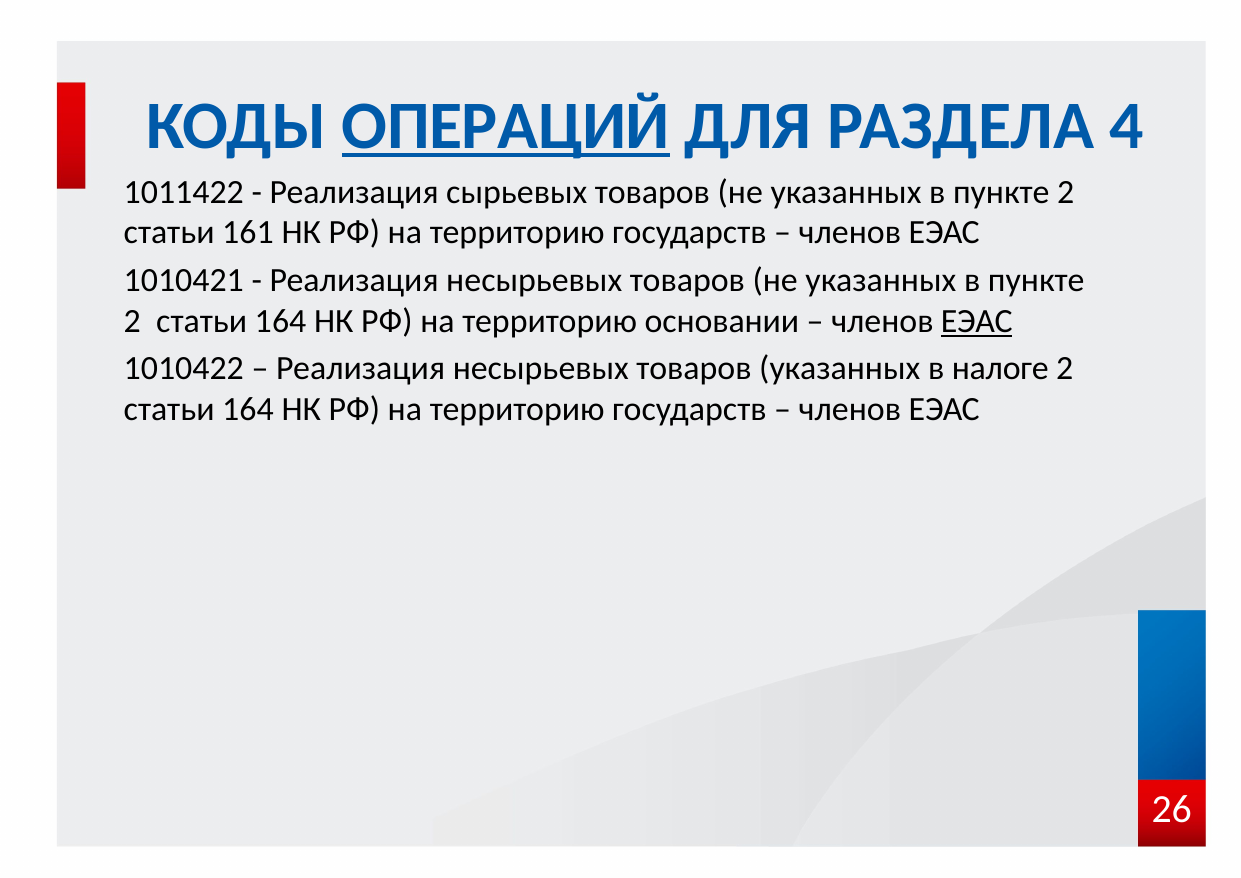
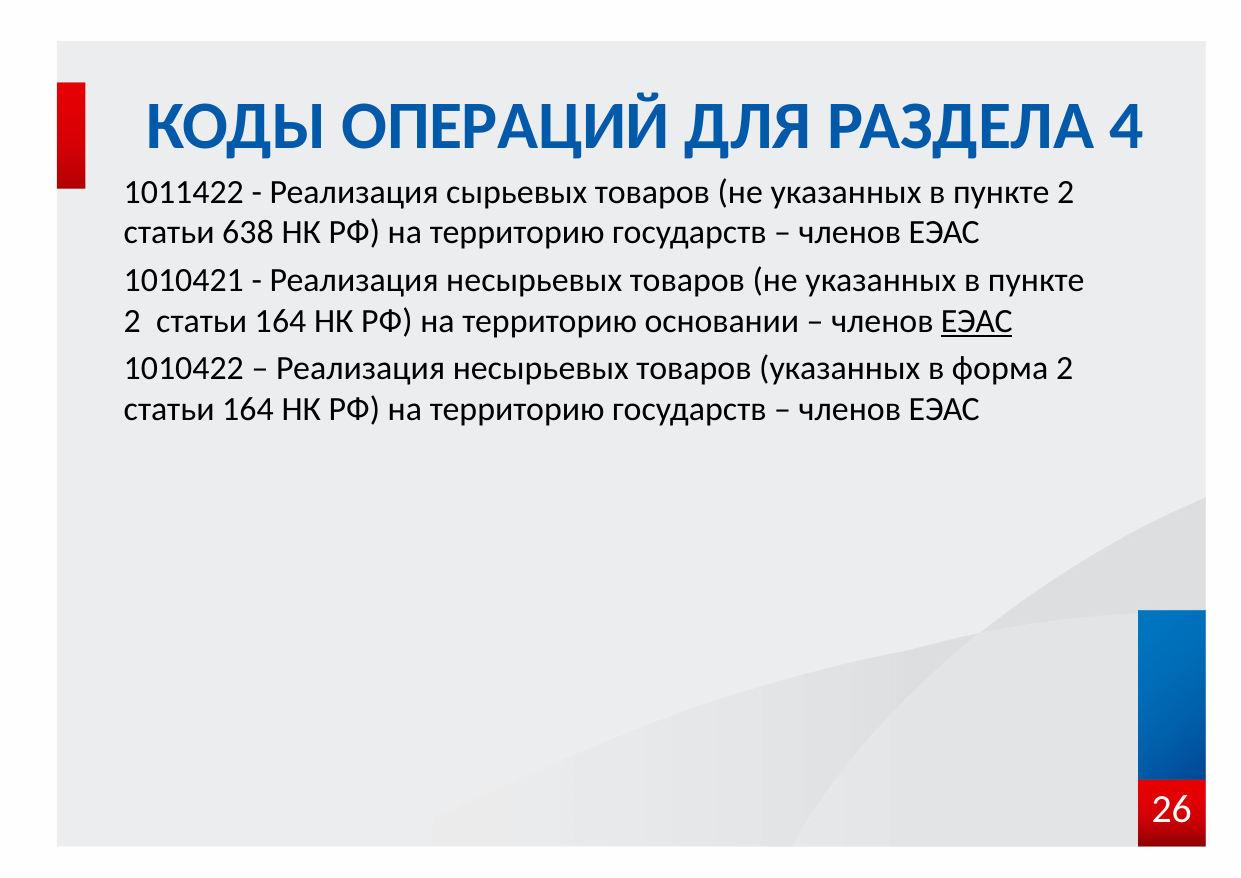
ОПЕРАЦИЙ underline: present -> none (506, 126)
161: 161 -> 638 (248, 233)
налоге: налоге -> форма (1000, 368)
